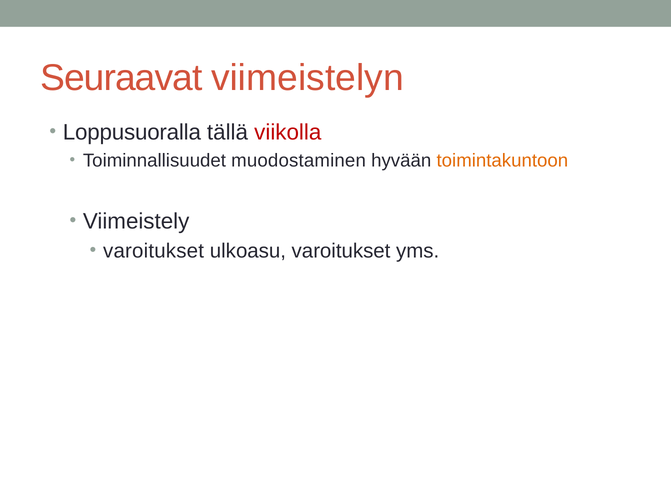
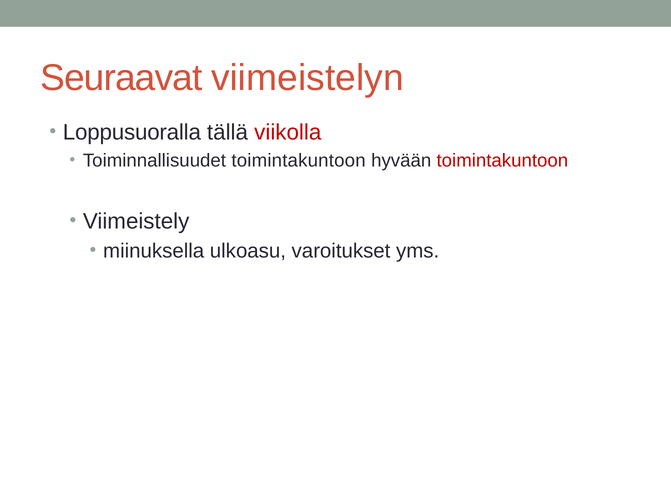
Toiminnallisuudet muodostaminen: muodostaminen -> toimintakuntoon (299, 161)
toimintakuntoon colour: orange -> red (502, 161)
varoitukset: varoitukset -> miinuksella (154, 251)
